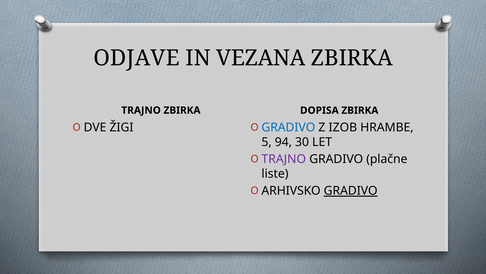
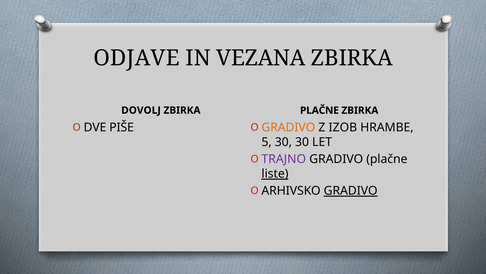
TRAJNO: TRAJNO -> DOVOLJ (141, 110)
ZBIRKA DOPISA: DOPISA -> PLAČNE (319, 110)
ŽIGI: ŽIGI -> PIŠE (122, 127)
GRADIVO colour: blue -> orange (288, 127)
5 94: 94 -> 30 (283, 142)
liste underline: none -> present (275, 174)
